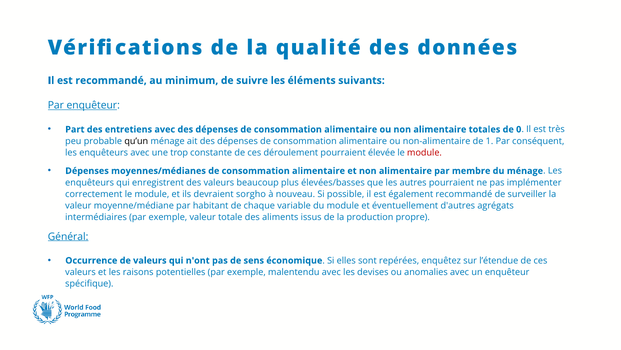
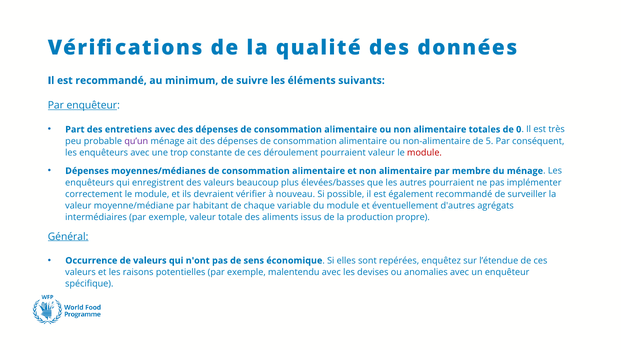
qu’un colour: black -> purple (136, 141)
1: 1 -> 5 (490, 141)
pourraient élevée: élevée -> valeur (382, 152)
sorgho: sorgho -> vérifier (251, 194)
